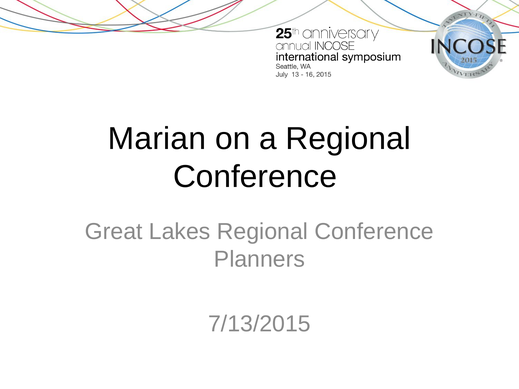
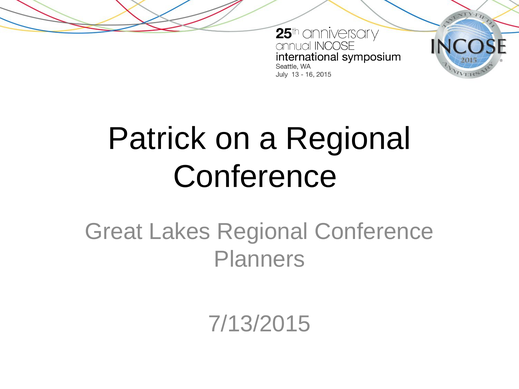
Marian: Marian -> Patrick (157, 139)
